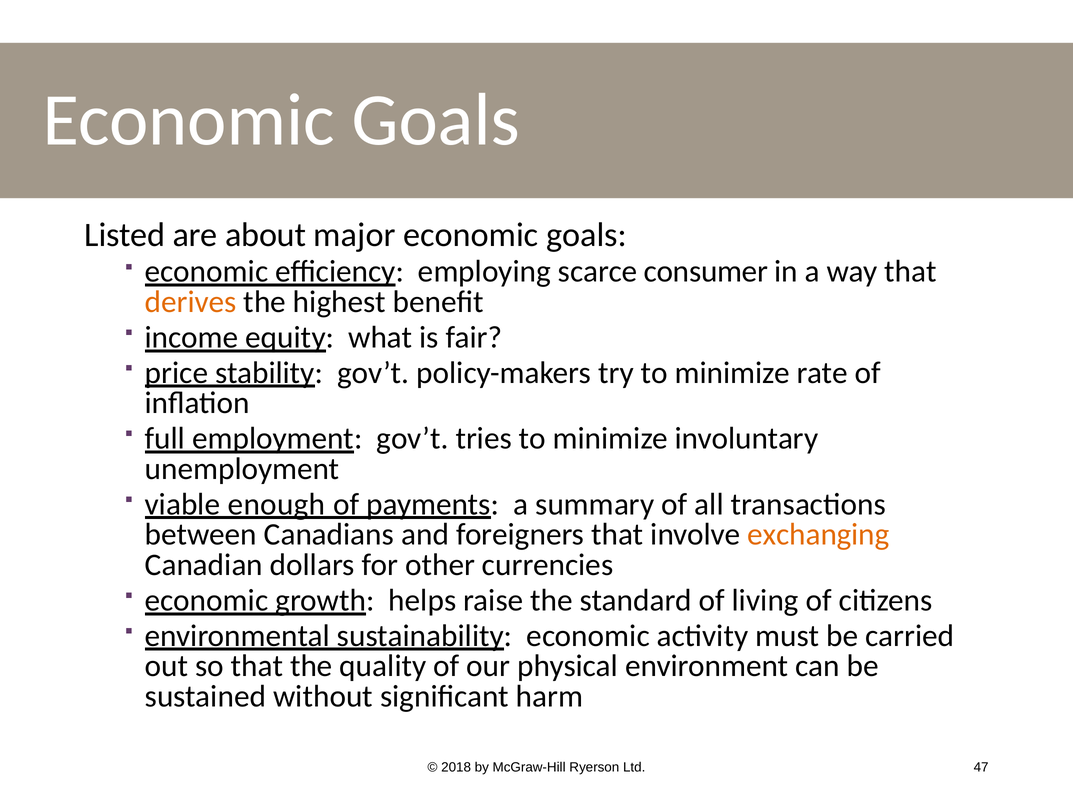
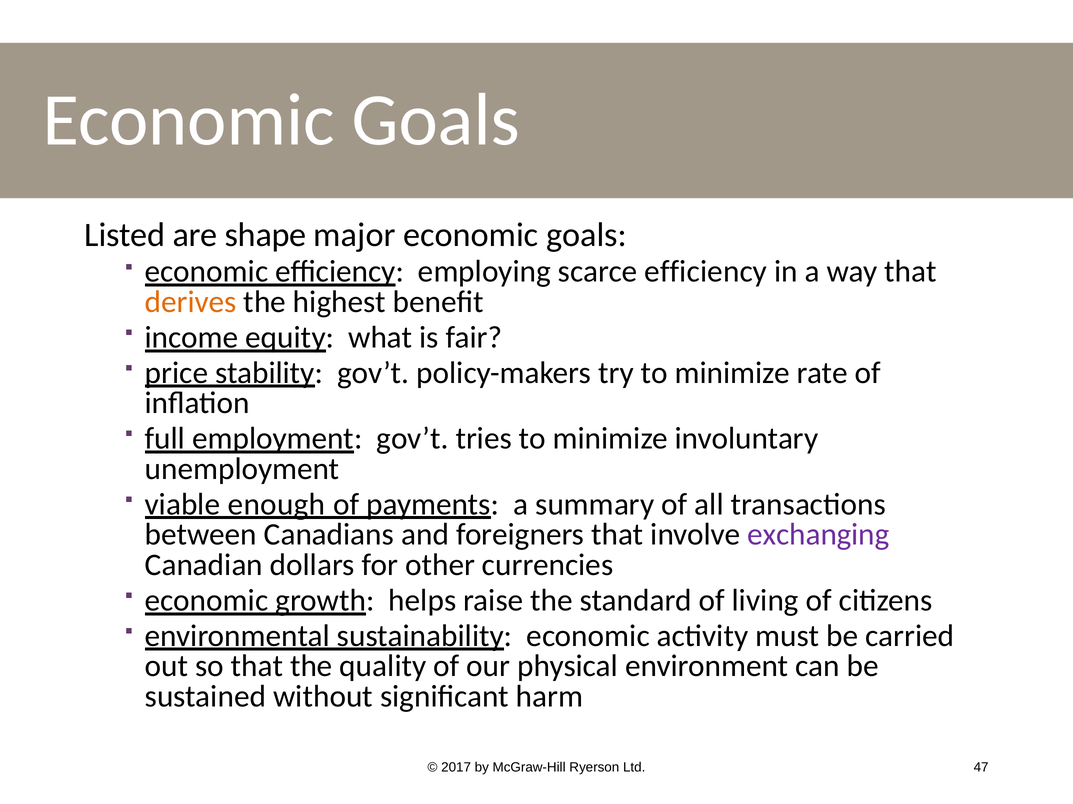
about: about -> shape (266, 235)
scarce consumer: consumer -> efficiency (706, 272)
exchanging colour: orange -> purple (818, 535)
2018: 2018 -> 2017 (456, 768)
